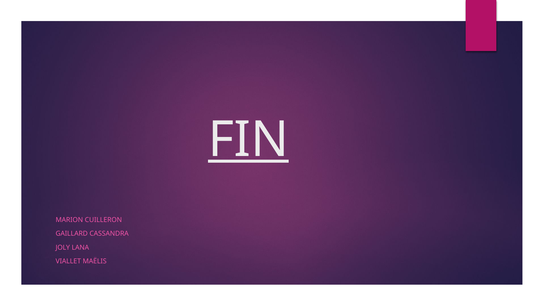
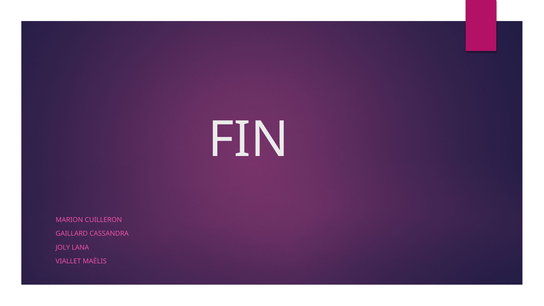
FIN underline: present -> none (248, 140)
